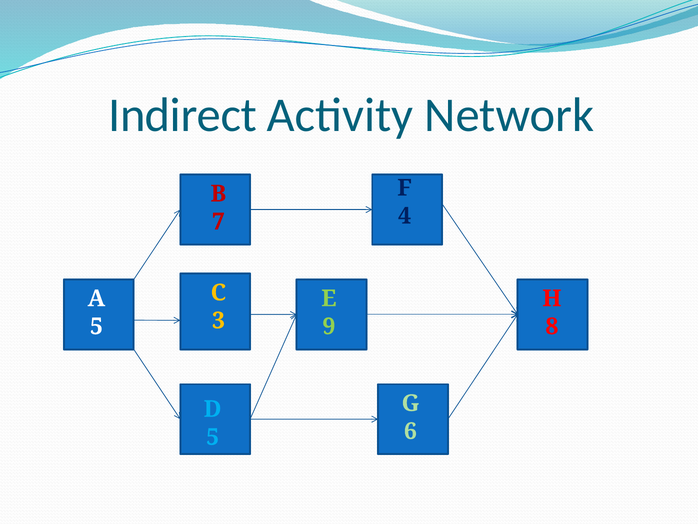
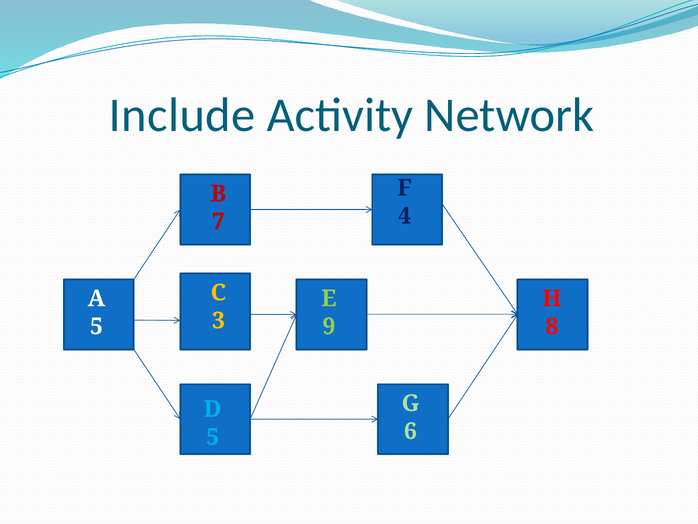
Indirect: Indirect -> Include (182, 115)
